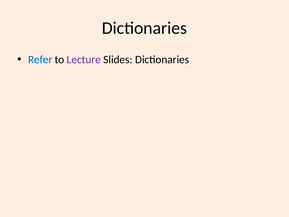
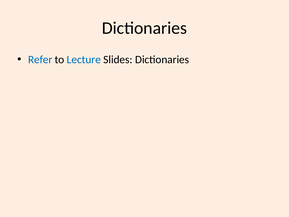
Lecture colour: purple -> blue (84, 60)
